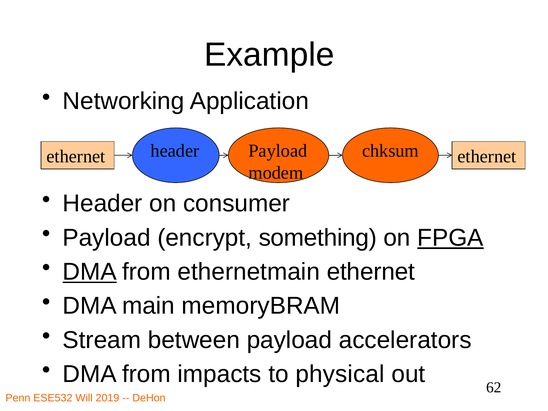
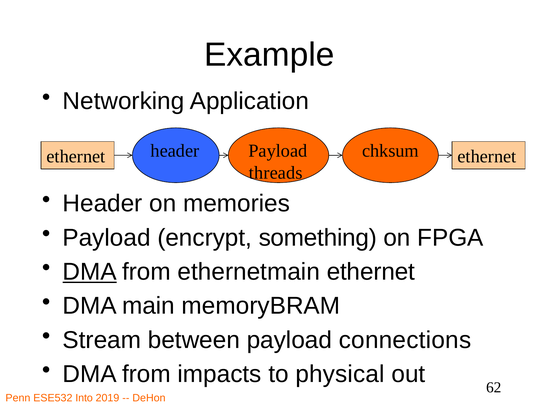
modem: modem -> threads (276, 173)
consumer: consumer -> memories (237, 204)
FPGA underline: present -> none (450, 238)
accelerators: accelerators -> connections (405, 340)
Will: Will -> Into (84, 398)
